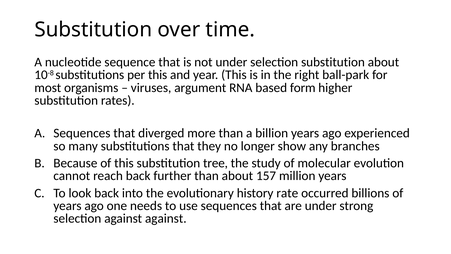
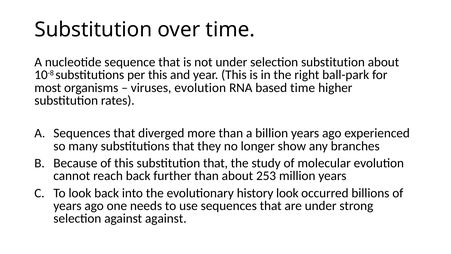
viruses argument: argument -> evolution (200, 88)
based form: form -> time (303, 88)
substitution tree: tree -> that (216, 163)
157: 157 -> 253 (266, 176)
history rate: rate -> look (287, 193)
